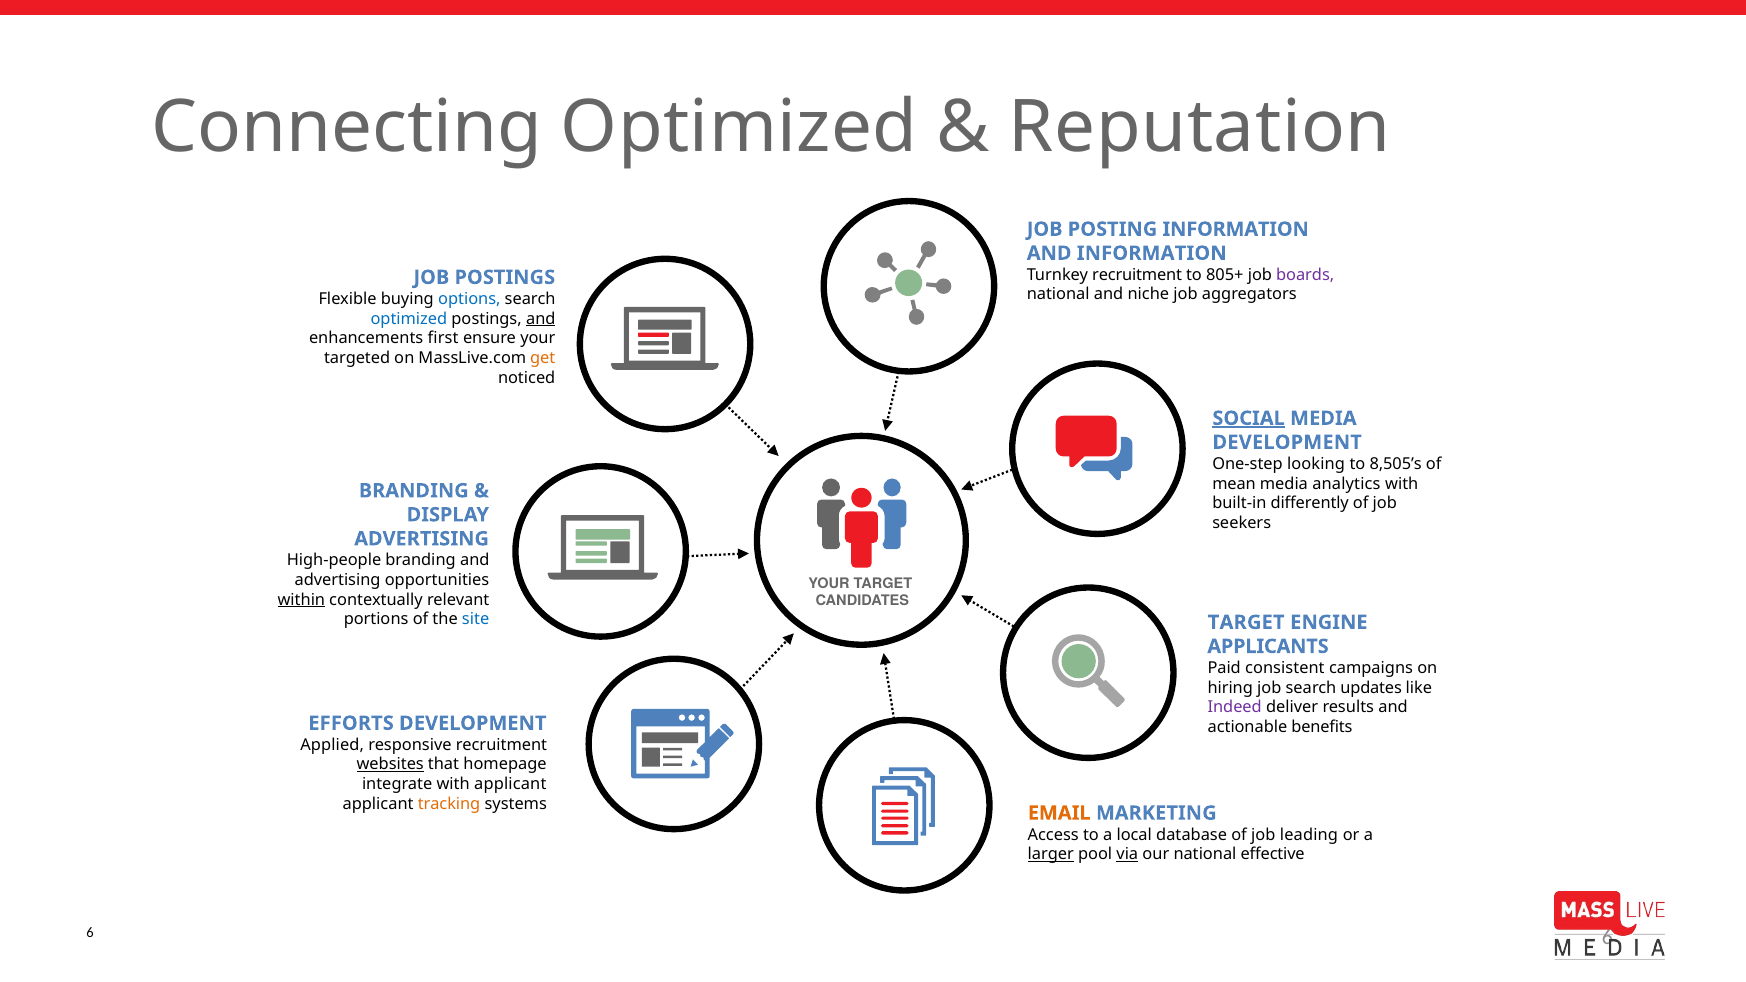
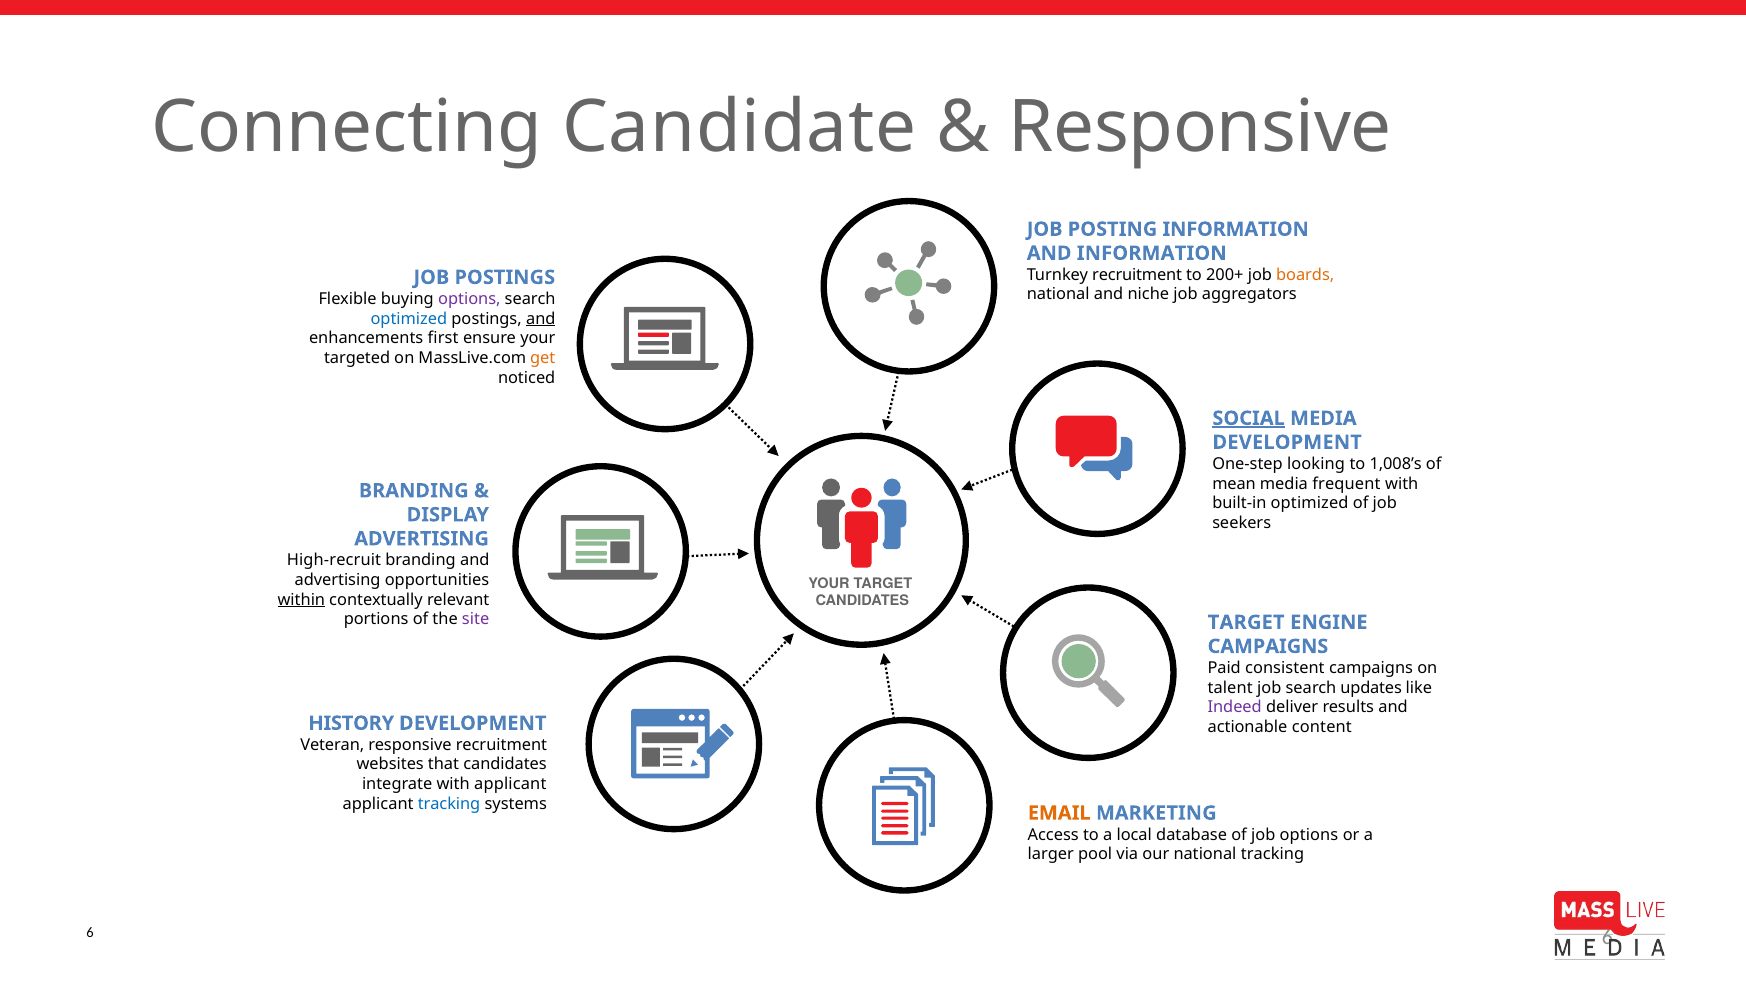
Connecting Optimized: Optimized -> Candidate (739, 128)
Reputation: Reputation -> Responsive (1200, 128)
805+: 805+ -> 200+ (1225, 275)
boards colour: purple -> orange (1305, 275)
options colour: blue -> purple (469, 299)
8,505’s: 8,505’s -> 1,008’s (1396, 464)
analytics: analytics -> frequent (1346, 484)
built-in differently: differently -> optimized (1310, 503)
High-people: High-people -> High-recruit (334, 561)
site colour: blue -> purple (476, 620)
APPLICANTS: APPLICANTS -> CAMPAIGNS (1268, 646)
hiring: hiring -> talent (1230, 688)
EFFORTS: EFFORTS -> HISTORY (351, 723)
benefits: benefits -> content (1322, 727)
Applied: Applied -> Veteran (332, 745)
websites underline: present -> none (390, 765)
that homepage: homepage -> candidates (505, 765)
tracking colour: orange -> blue (449, 804)
job leading: leading -> options (1309, 835)
larger underline: present -> none (1051, 855)
via underline: present -> none (1127, 855)
national effective: effective -> tracking (1273, 855)
